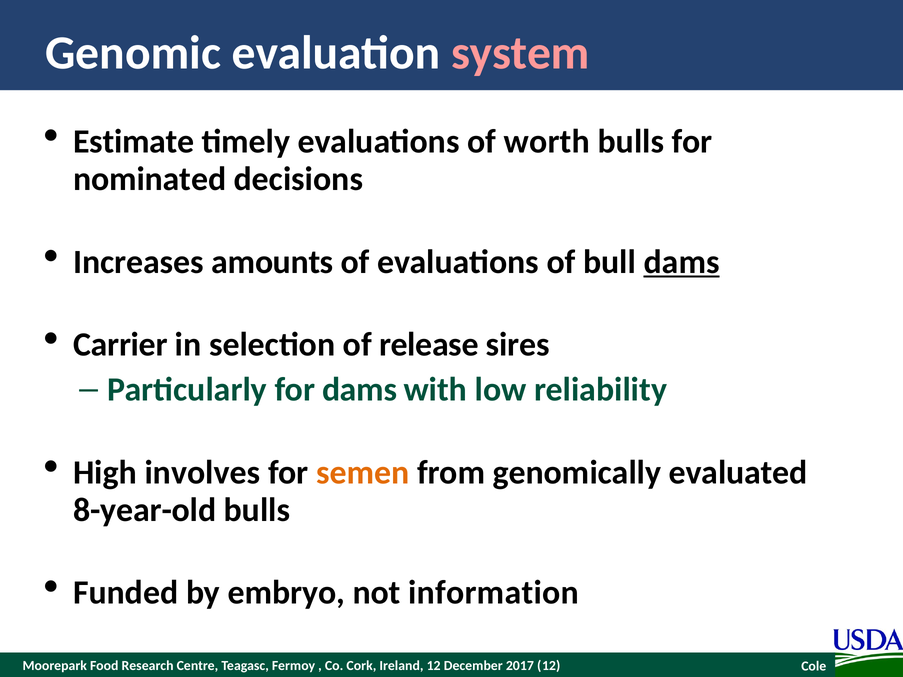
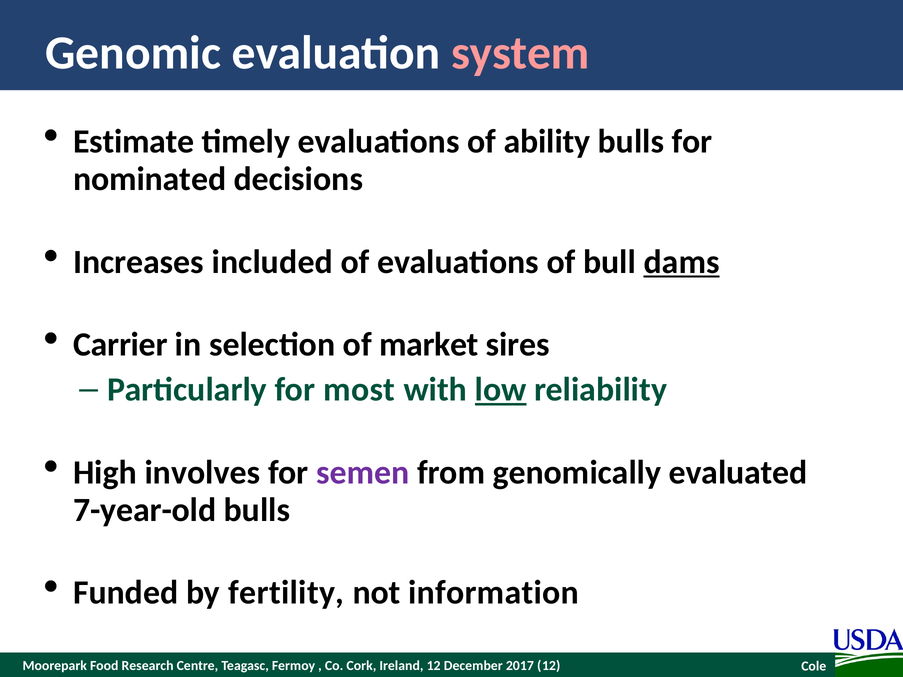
worth: worth -> ability (547, 142)
amounts: amounts -> included (272, 262)
release: release -> market (429, 345)
for dams: dams -> most (359, 390)
low underline: none -> present (501, 390)
semen colour: orange -> purple (363, 473)
8-year-old: 8-year-old -> 7-year-old (145, 510)
embryo: embryo -> fertility (286, 593)
